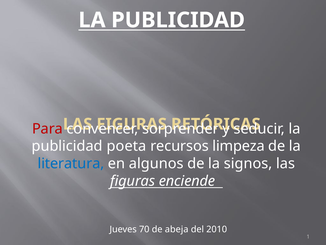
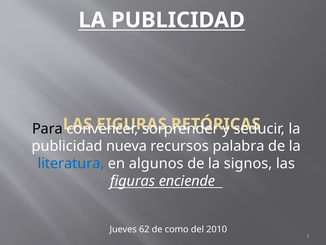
Para colour: red -> black (47, 128)
poeta: poeta -> nueva (127, 146)
limpeza: limpeza -> palabra (239, 146)
70: 70 -> 62 (144, 229)
abeja: abeja -> como (177, 229)
